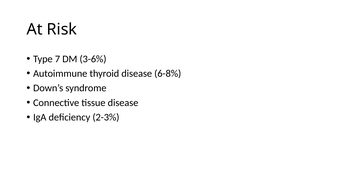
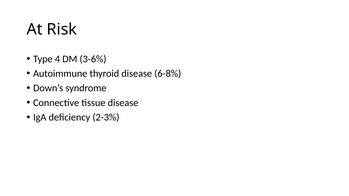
7: 7 -> 4 (57, 59)
